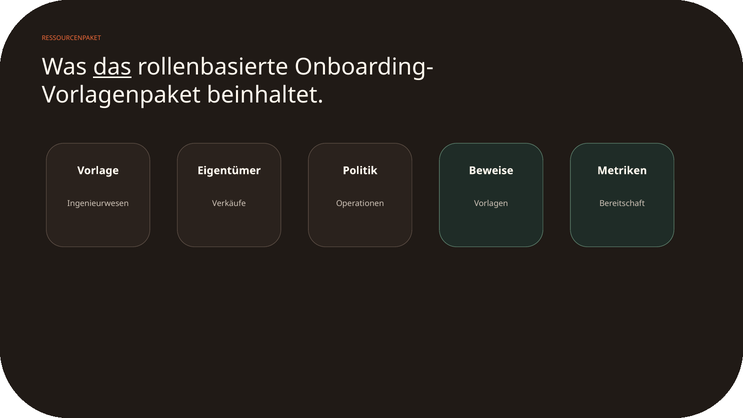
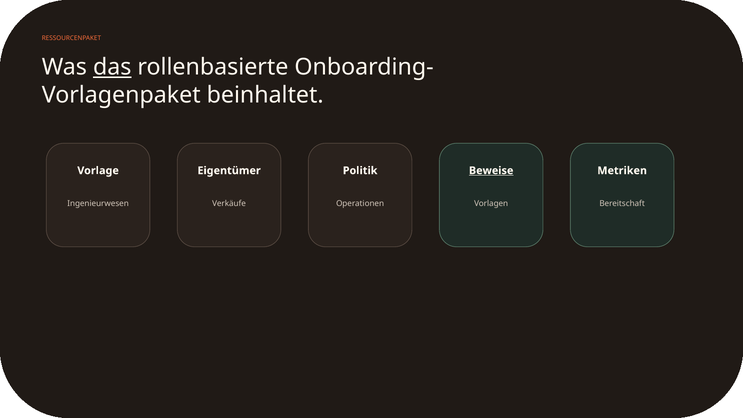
Beweise underline: none -> present (491, 171)
